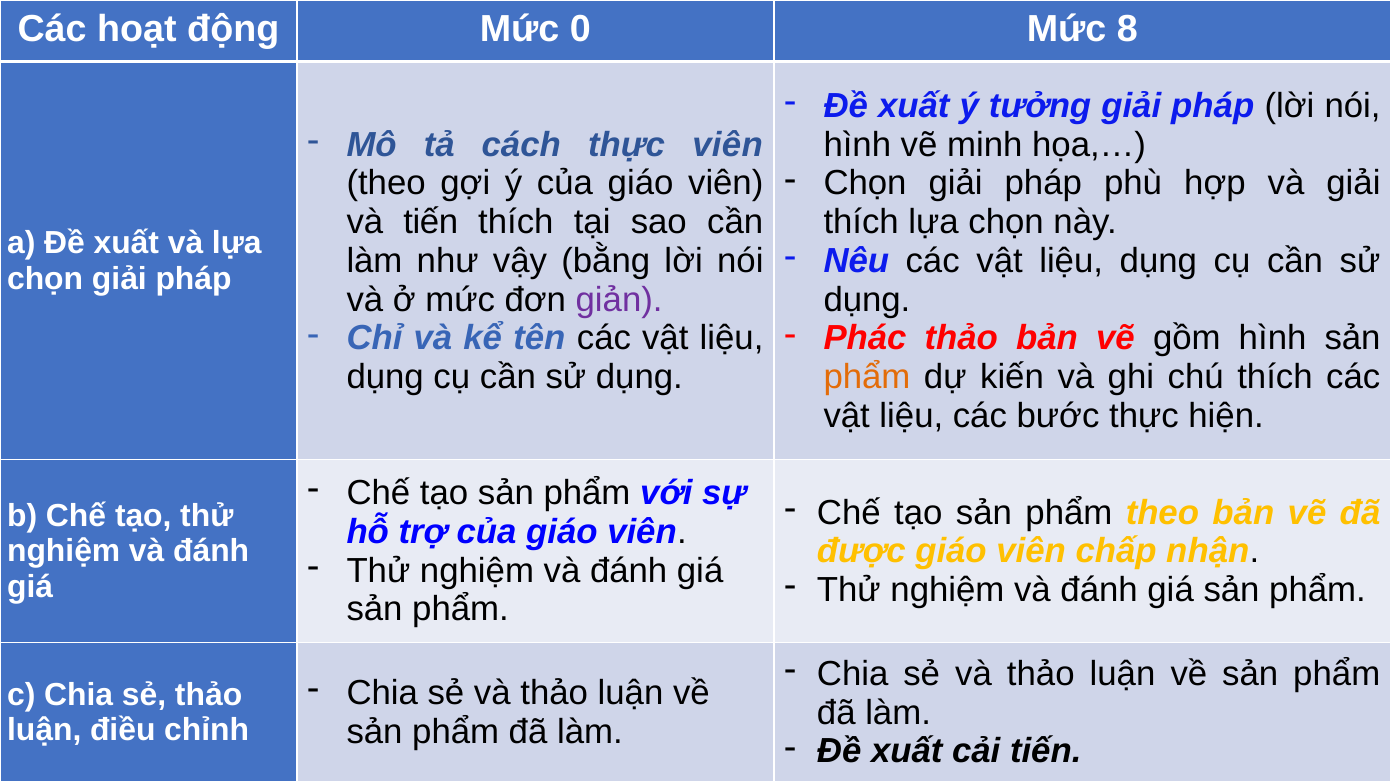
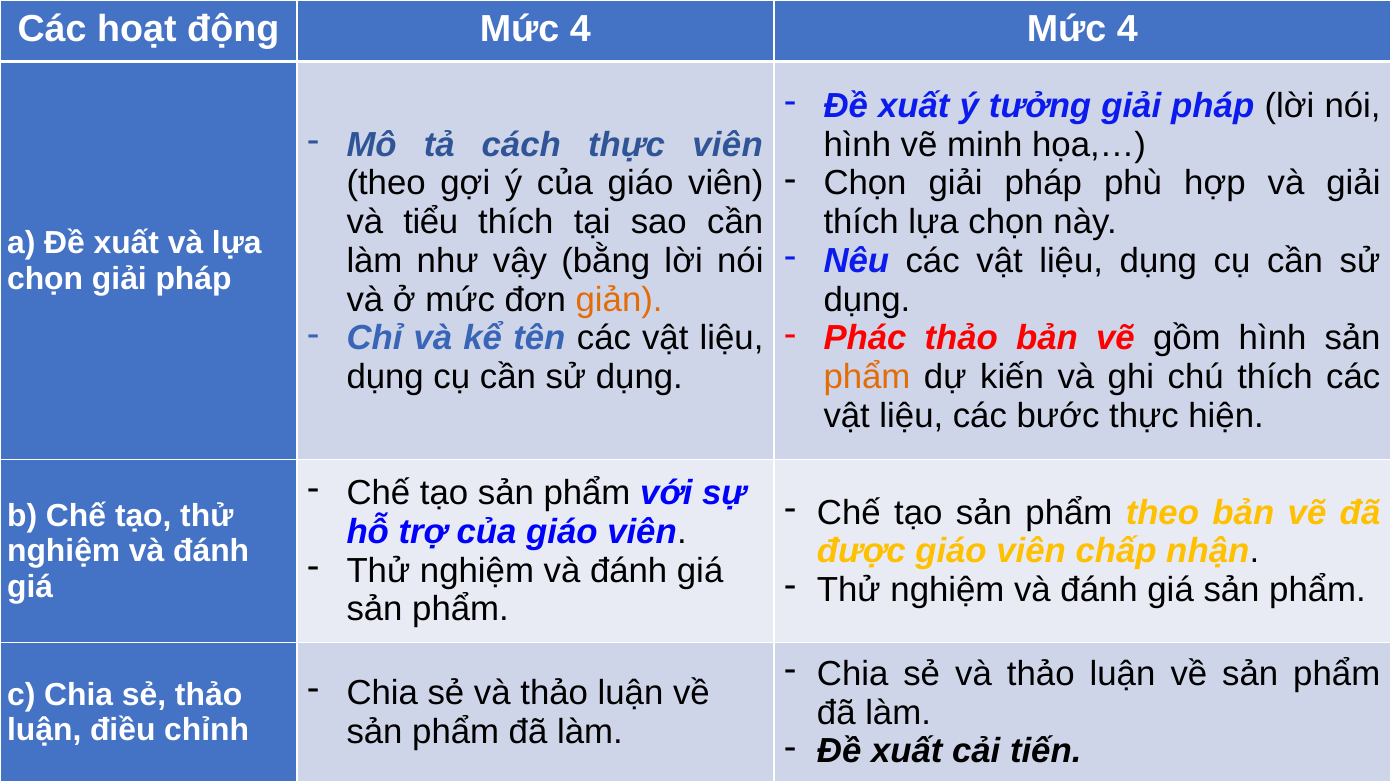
0: 0 -> 4 (580, 29)
8: 8 -> 4 (1127, 29)
và tiến: tiến -> tiểu (431, 222)
giản colour: purple -> orange (619, 300)
